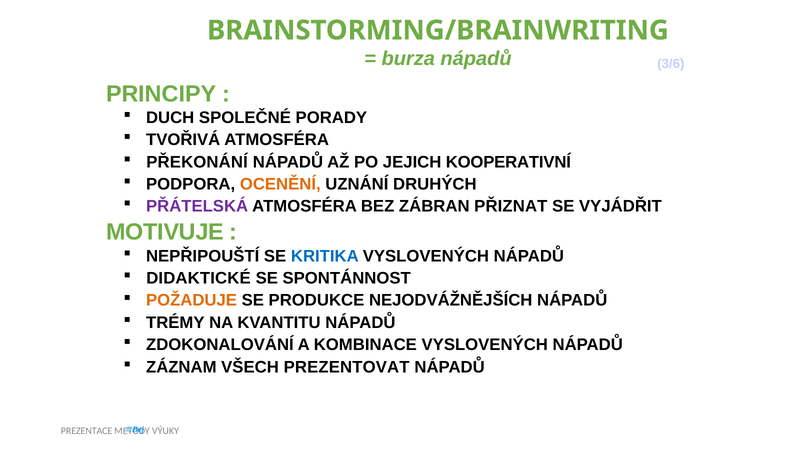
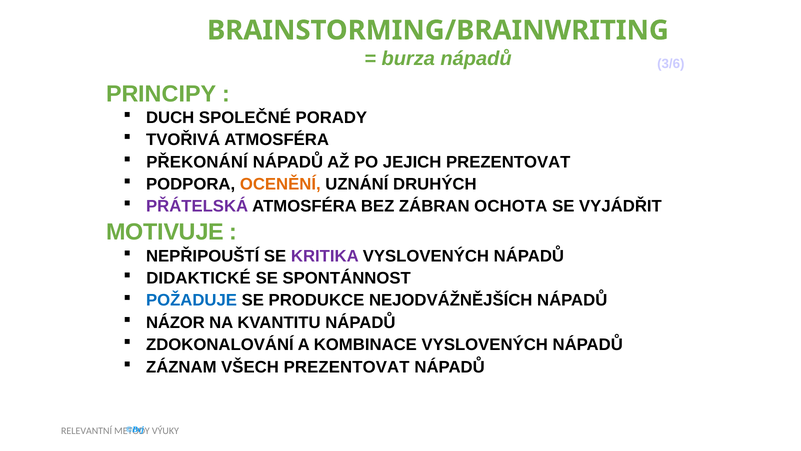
JEJICH KOOPERATIVNÍ: KOOPERATIVNÍ -> PREZENTOVAT (508, 162)
PŘIZNAT: PŘIZNAT -> OCHOTA (511, 206)
KRITIKA colour: blue -> purple (325, 256)
POŽADUJE colour: orange -> blue (192, 300)
TRÉMY: TRÉMY -> NÁZOR (175, 322)
PREZENTACE: PREZENTACE -> RELEVANTNÍ (87, 430)
